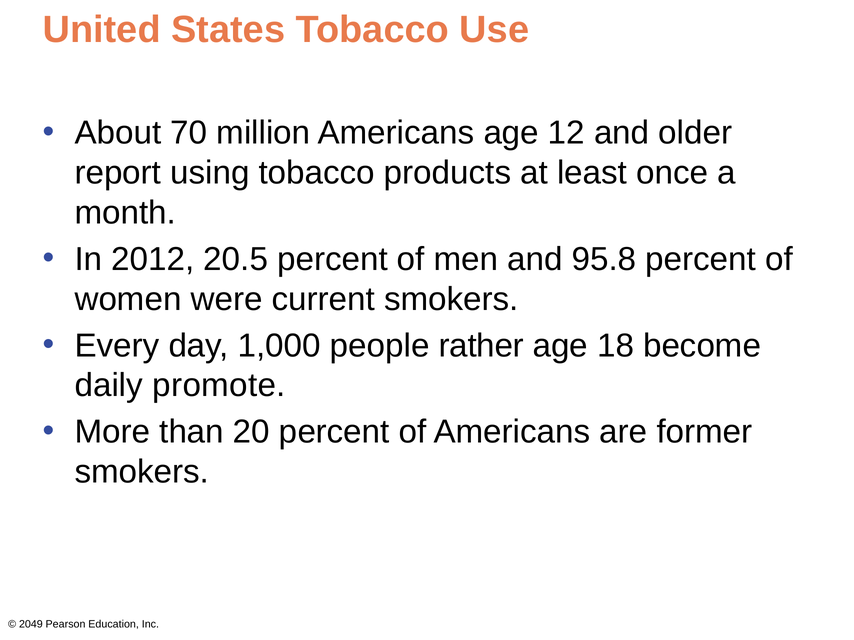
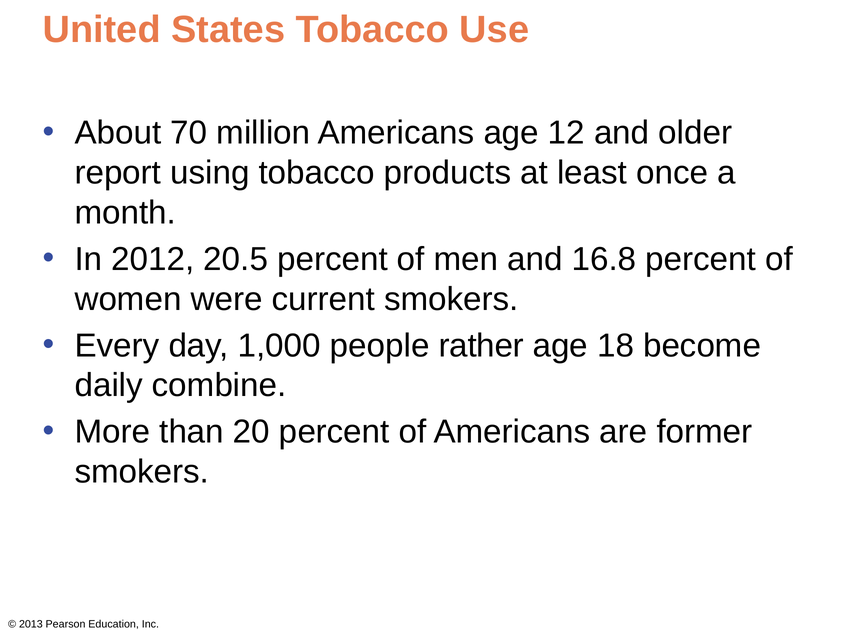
95.8: 95.8 -> 16.8 (604, 259)
promote: promote -> combine (219, 386)
2049: 2049 -> 2013 (31, 625)
